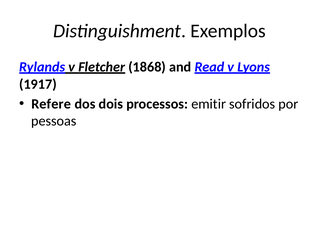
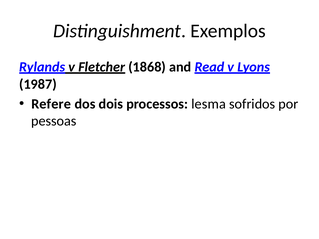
1917: 1917 -> 1987 (38, 84)
emitir: emitir -> lesma (209, 104)
